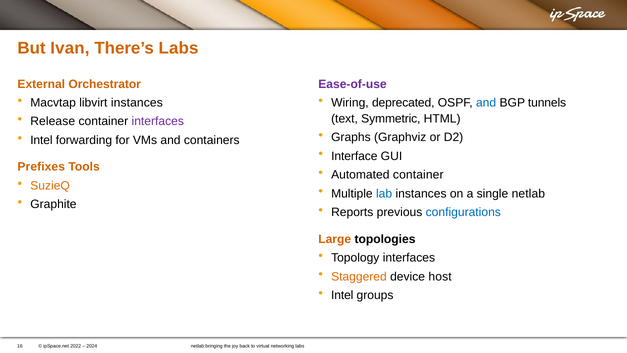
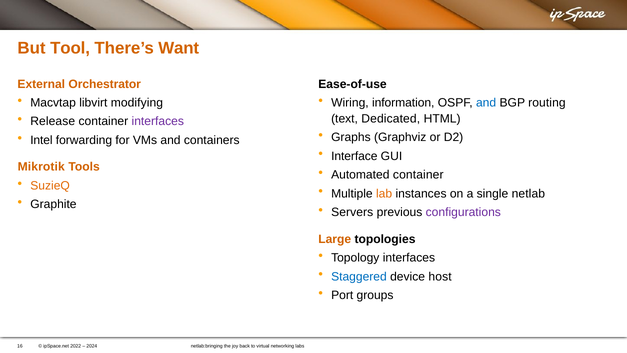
Ivan: Ivan -> Tool (70, 48)
There’s Labs: Labs -> Want (179, 48)
Ease-of-use colour: purple -> black (353, 84)
libvirt instances: instances -> modifying (137, 103)
deprecated: deprecated -> information (403, 103)
tunnels: tunnels -> routing (547, 103)
Symmetric: Symmetric -> Dedicated (391, 119)
Prefixes: Prefixes -> Mikrotik (41, 167)
lab colour: blue -> orange (384, 193)
Reports: Reports -> Servers (352, 212)
configurations colour: blue -> purple (463, 212)
Staggered colour: orange -> blue (359, 276)
Intel: Intel -> Port (342, 295)
